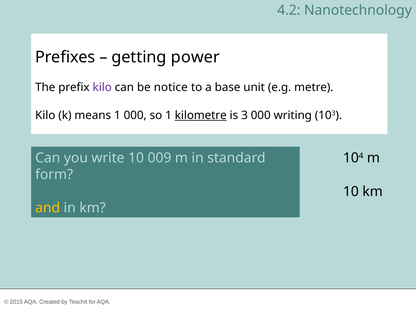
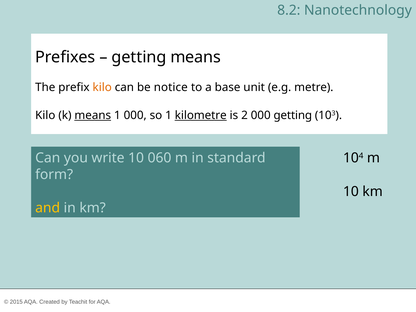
4.2: 4.2 -> 8.2 (289, 10)
getting power: power -> means (196, 57)
kilo colour: purple -> orange (102, 87)
means underline: none -> present (93, 115)
3: 3 -> 2 (244, 115)
000 writing: writing -> getting (293, 115)
009: 009 -> 060 (159, 158)
